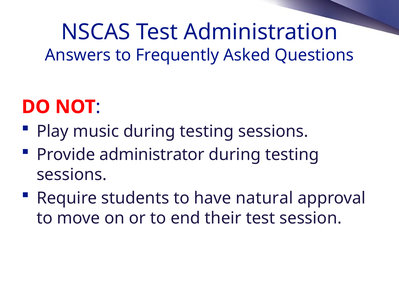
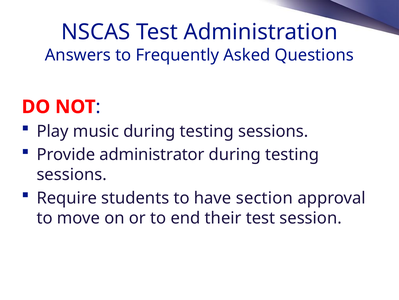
natural: natural -> section (264, 198)
